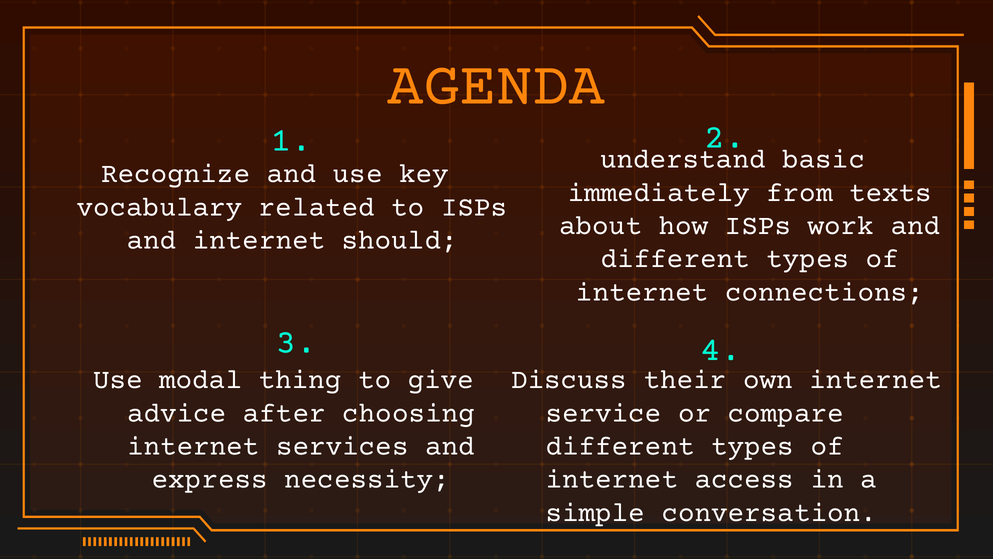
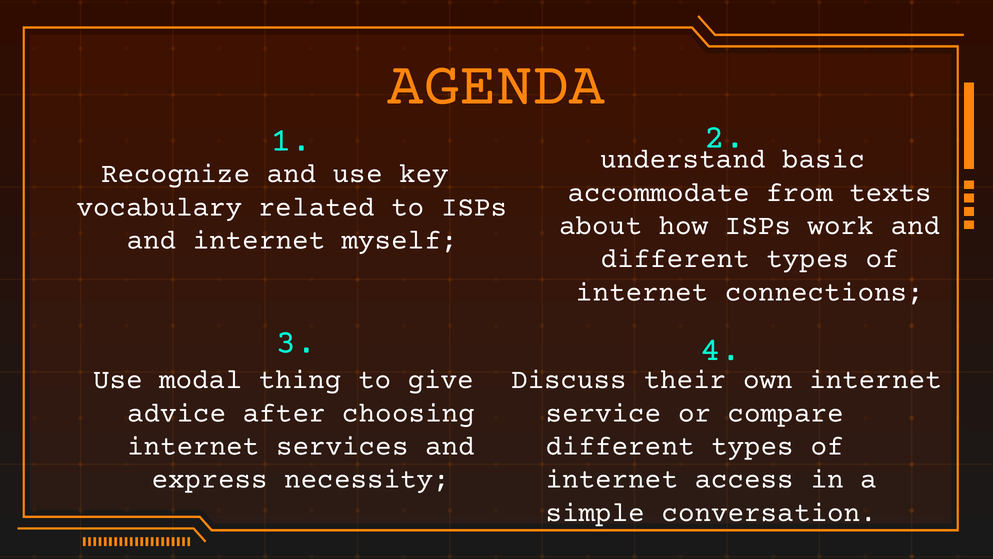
immediately: immediately -> accommodate (659, 192)
should: should -> myself (400, 239)
